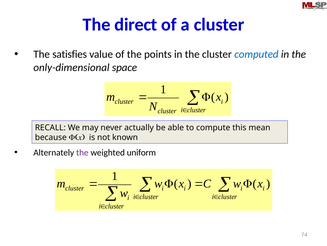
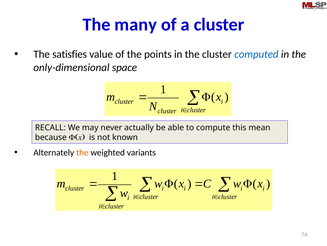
direct: direct -> many (136, 24)
the colour: purple -> orange (82, 152)
uniform: uniform -> variants (141, 152)
